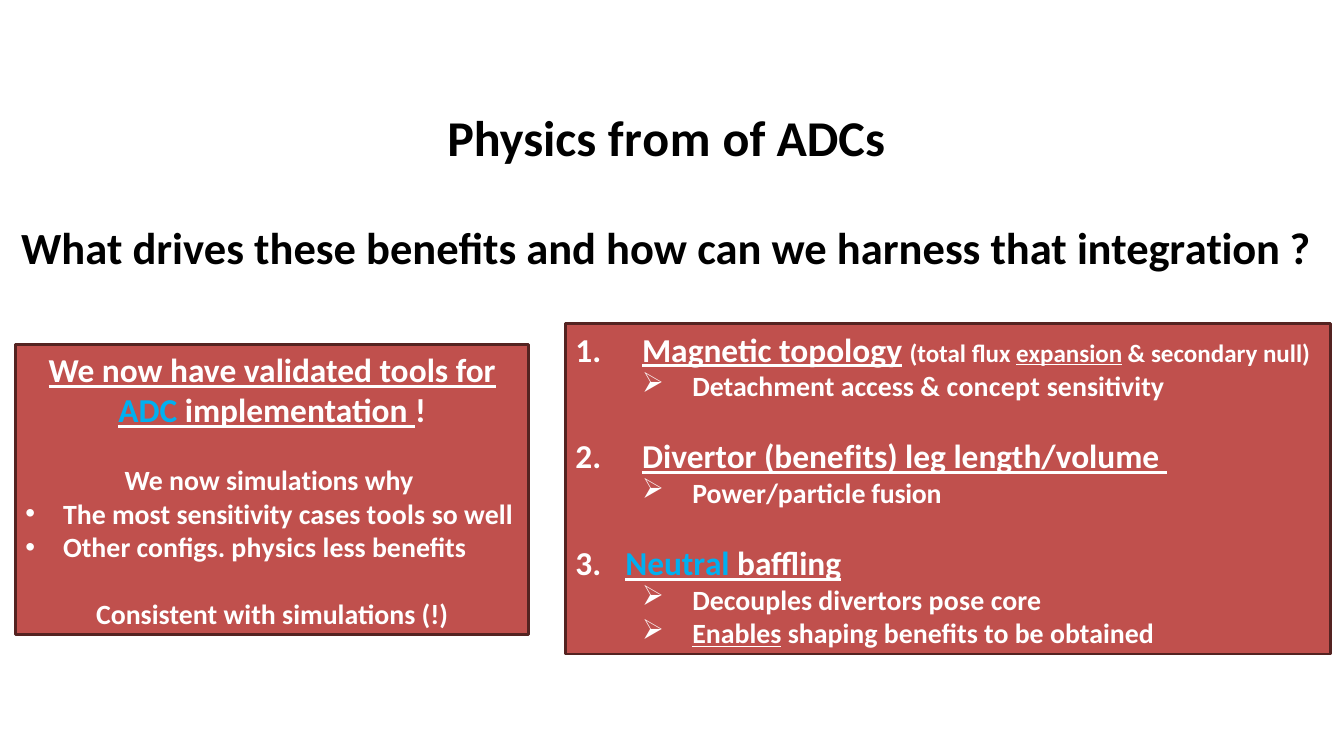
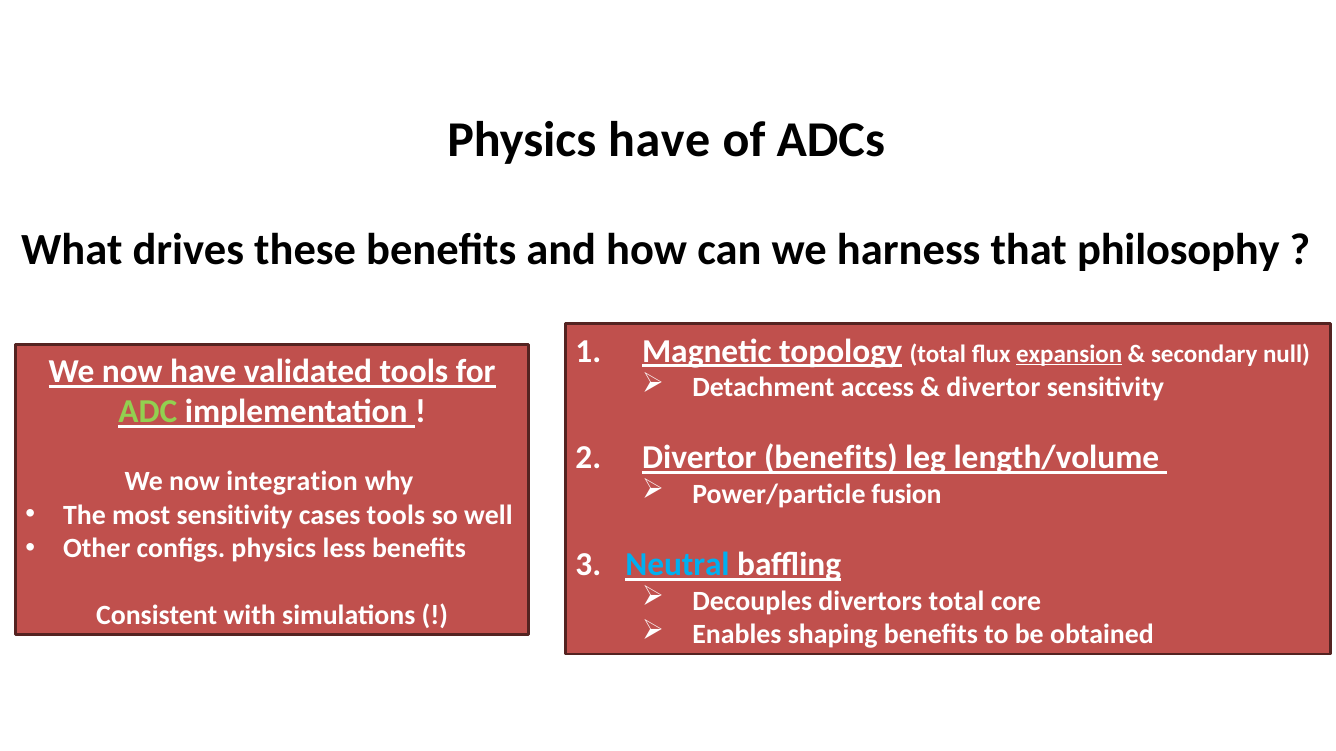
from: from -> have (659, 140)
that integration: integration -> philosophy (1178, 250)
concept: concept -> divertor (993, 388)
ADC colour: light blue -> light green (148, 412)
now simulations: simulations -> integration (292, 482)
divertors pose: pose -> total (957, 601)
Enables underline: present -> none (737, 635)
